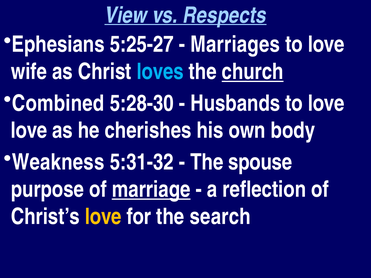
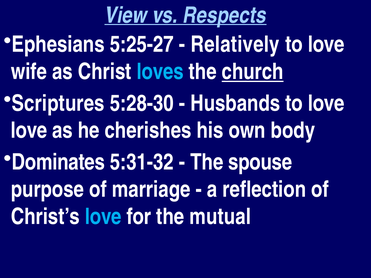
Marriages: Marriages -> Relatively (235, 45)
Combined: Combined -> Scriptures (58, 103)
Weakness: Weakness -> Dominates (58, 162)
marriage underline: present -> none (151, 190)
love colour: yellow -> light blue (103, 217)
search: search -> mutual (220, 217)
